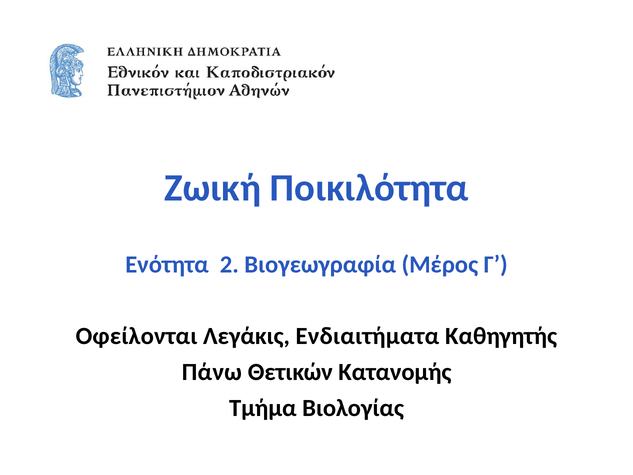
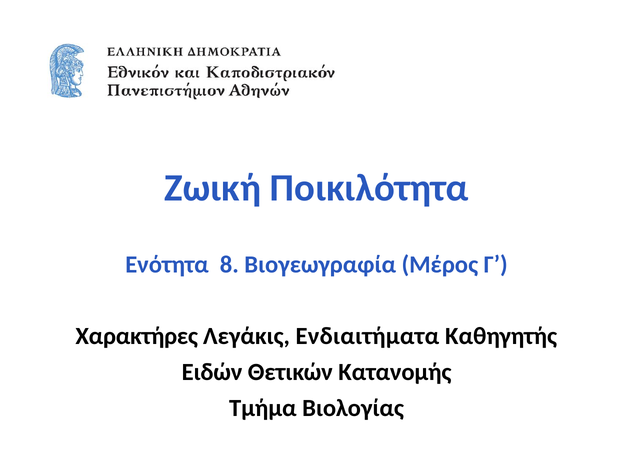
2: 2 -> 8 (229, 264)
Οφείλονται: Οφείλονται -> Χαρακτήρες (137, 336)
Πάνω: Πάνω -> Ειδών (212, 372)
